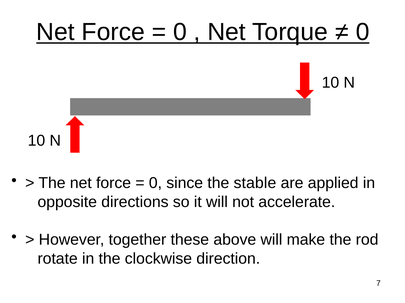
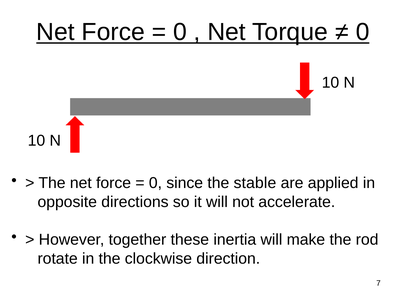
above: above -> inertia (235, 240)
